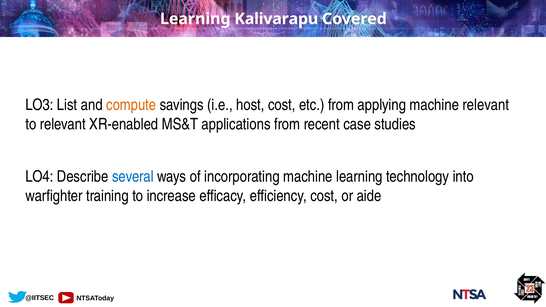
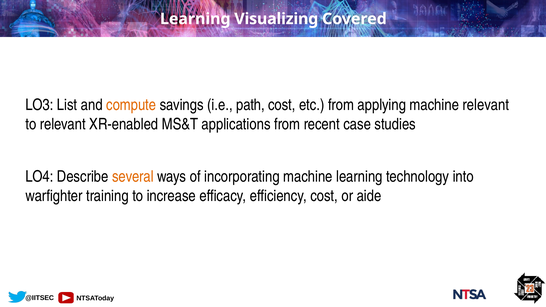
Kalivarapu: Kalivarapu -> Visualizing (276, 19)
host: host -> path (250, 105)
several colour: blue -> orange (133, 177)
